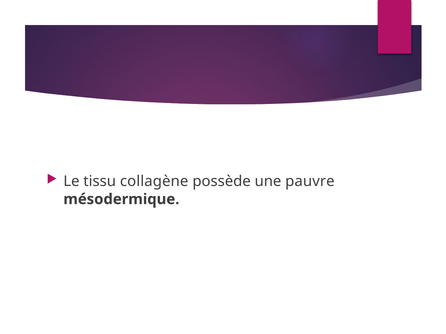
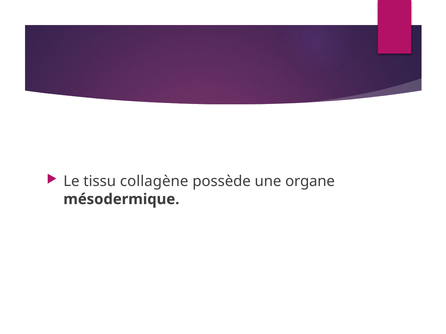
pauvre: pauvre -> organe (310, 182)
